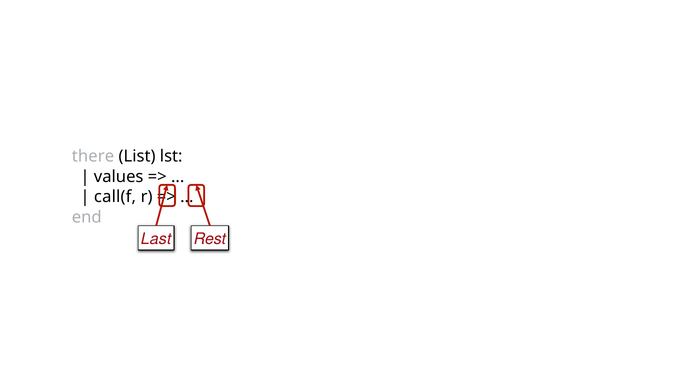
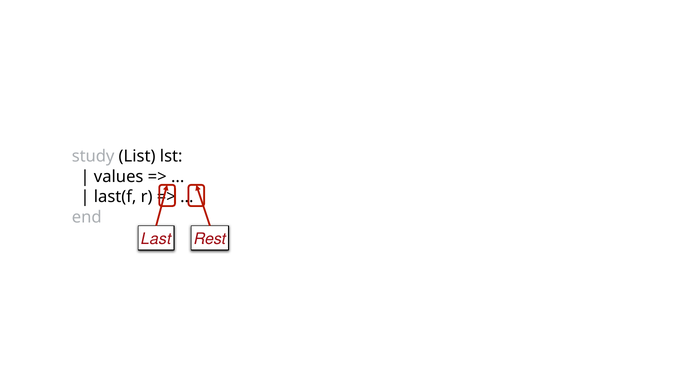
there: there -> study (93, 156)
call(f: call(f -> last(f (115, 196)
